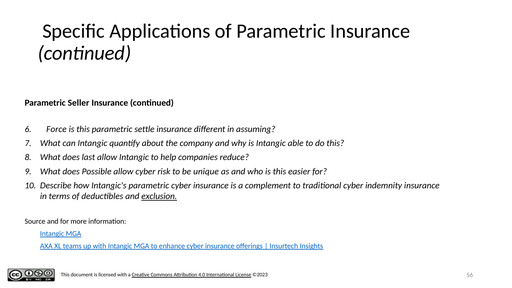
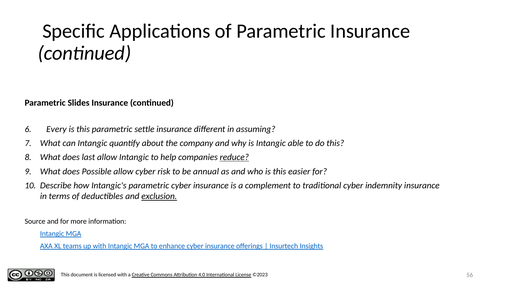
Seller: Seller -> Slides (79, 103)
Force: Force -> Every (56, 129)
reduce underline: none -> present (234, 157)
unique: unique -> annual (206, 171)
